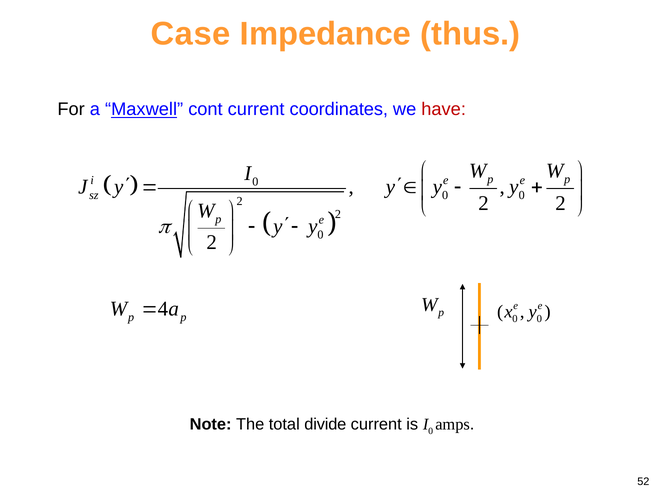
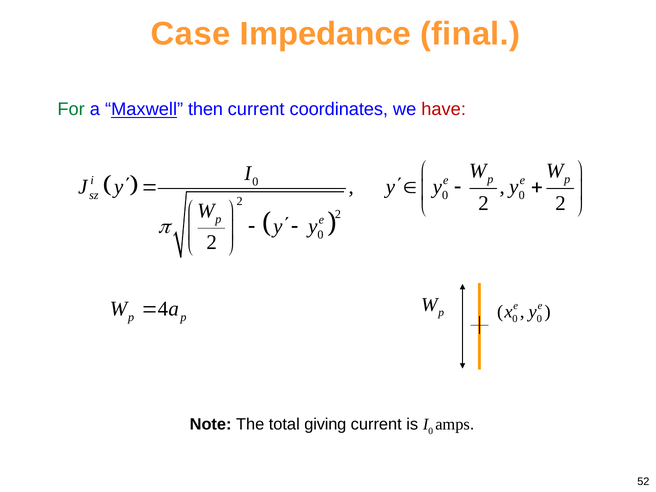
thus: thus -> final (470, 34)
For colour: black -> green (71, 109)
cont: cont -> then (206, 109)
divide: divide -> giving (325, 425)
